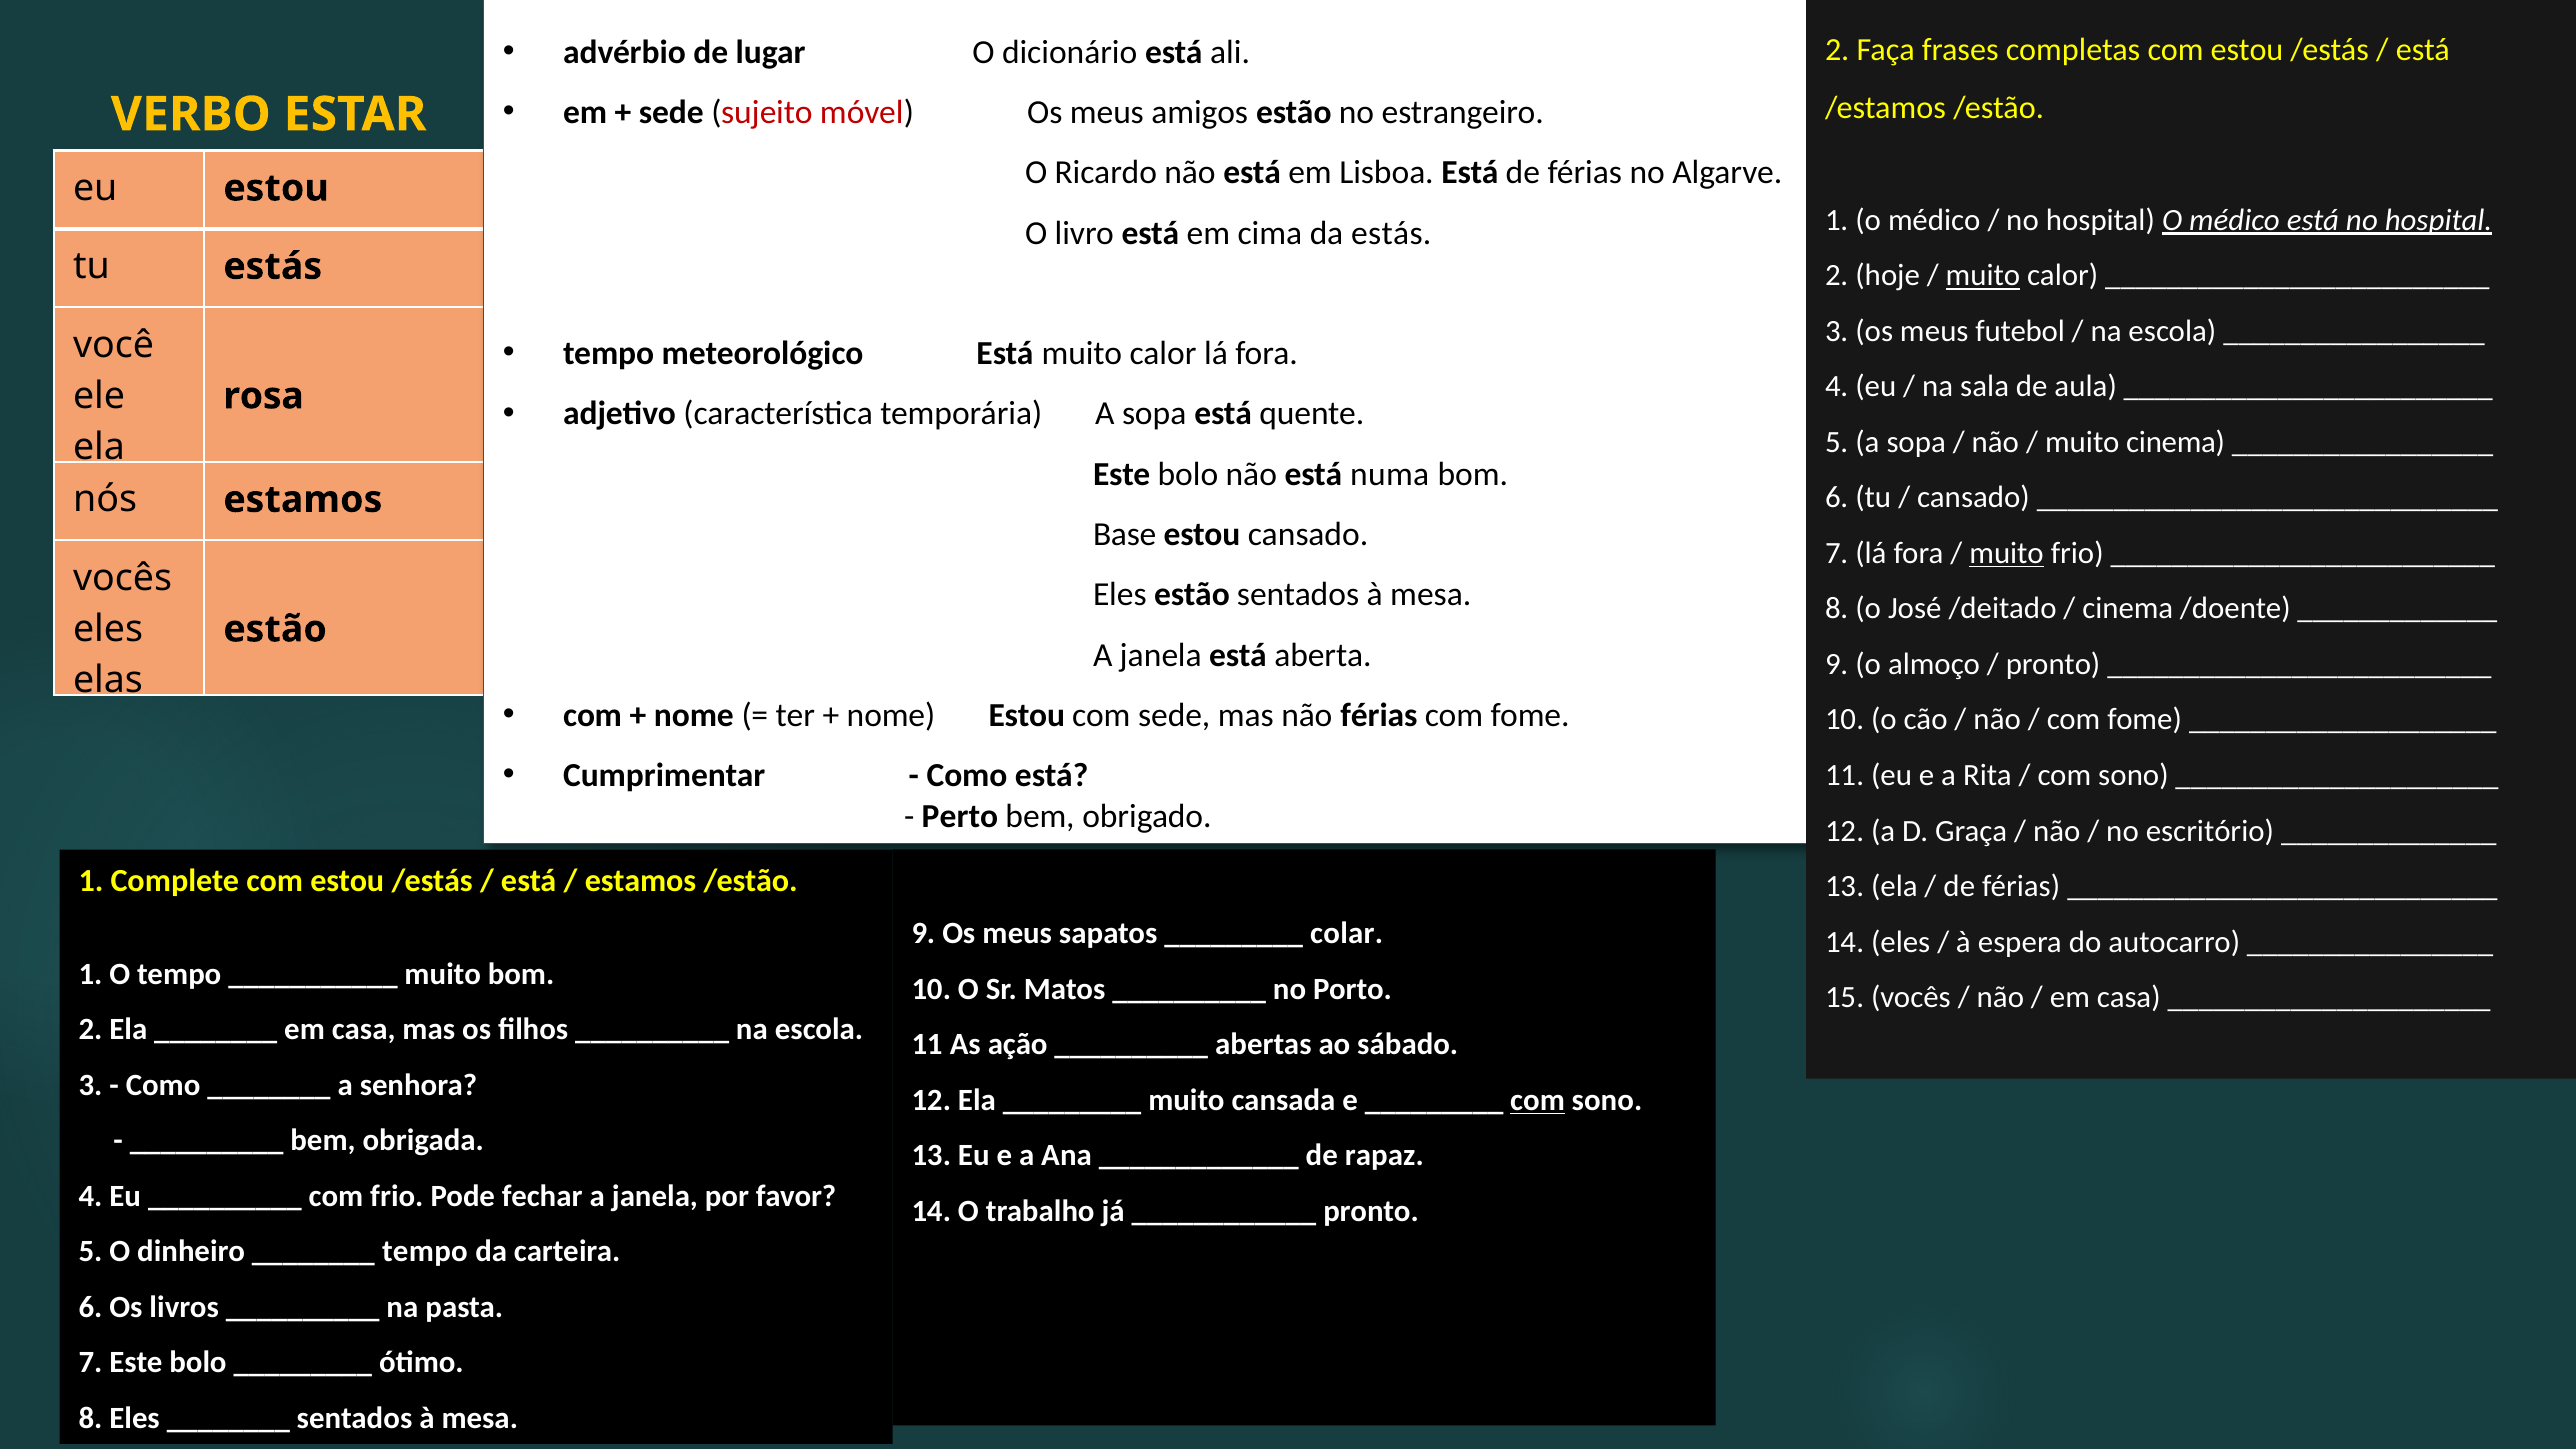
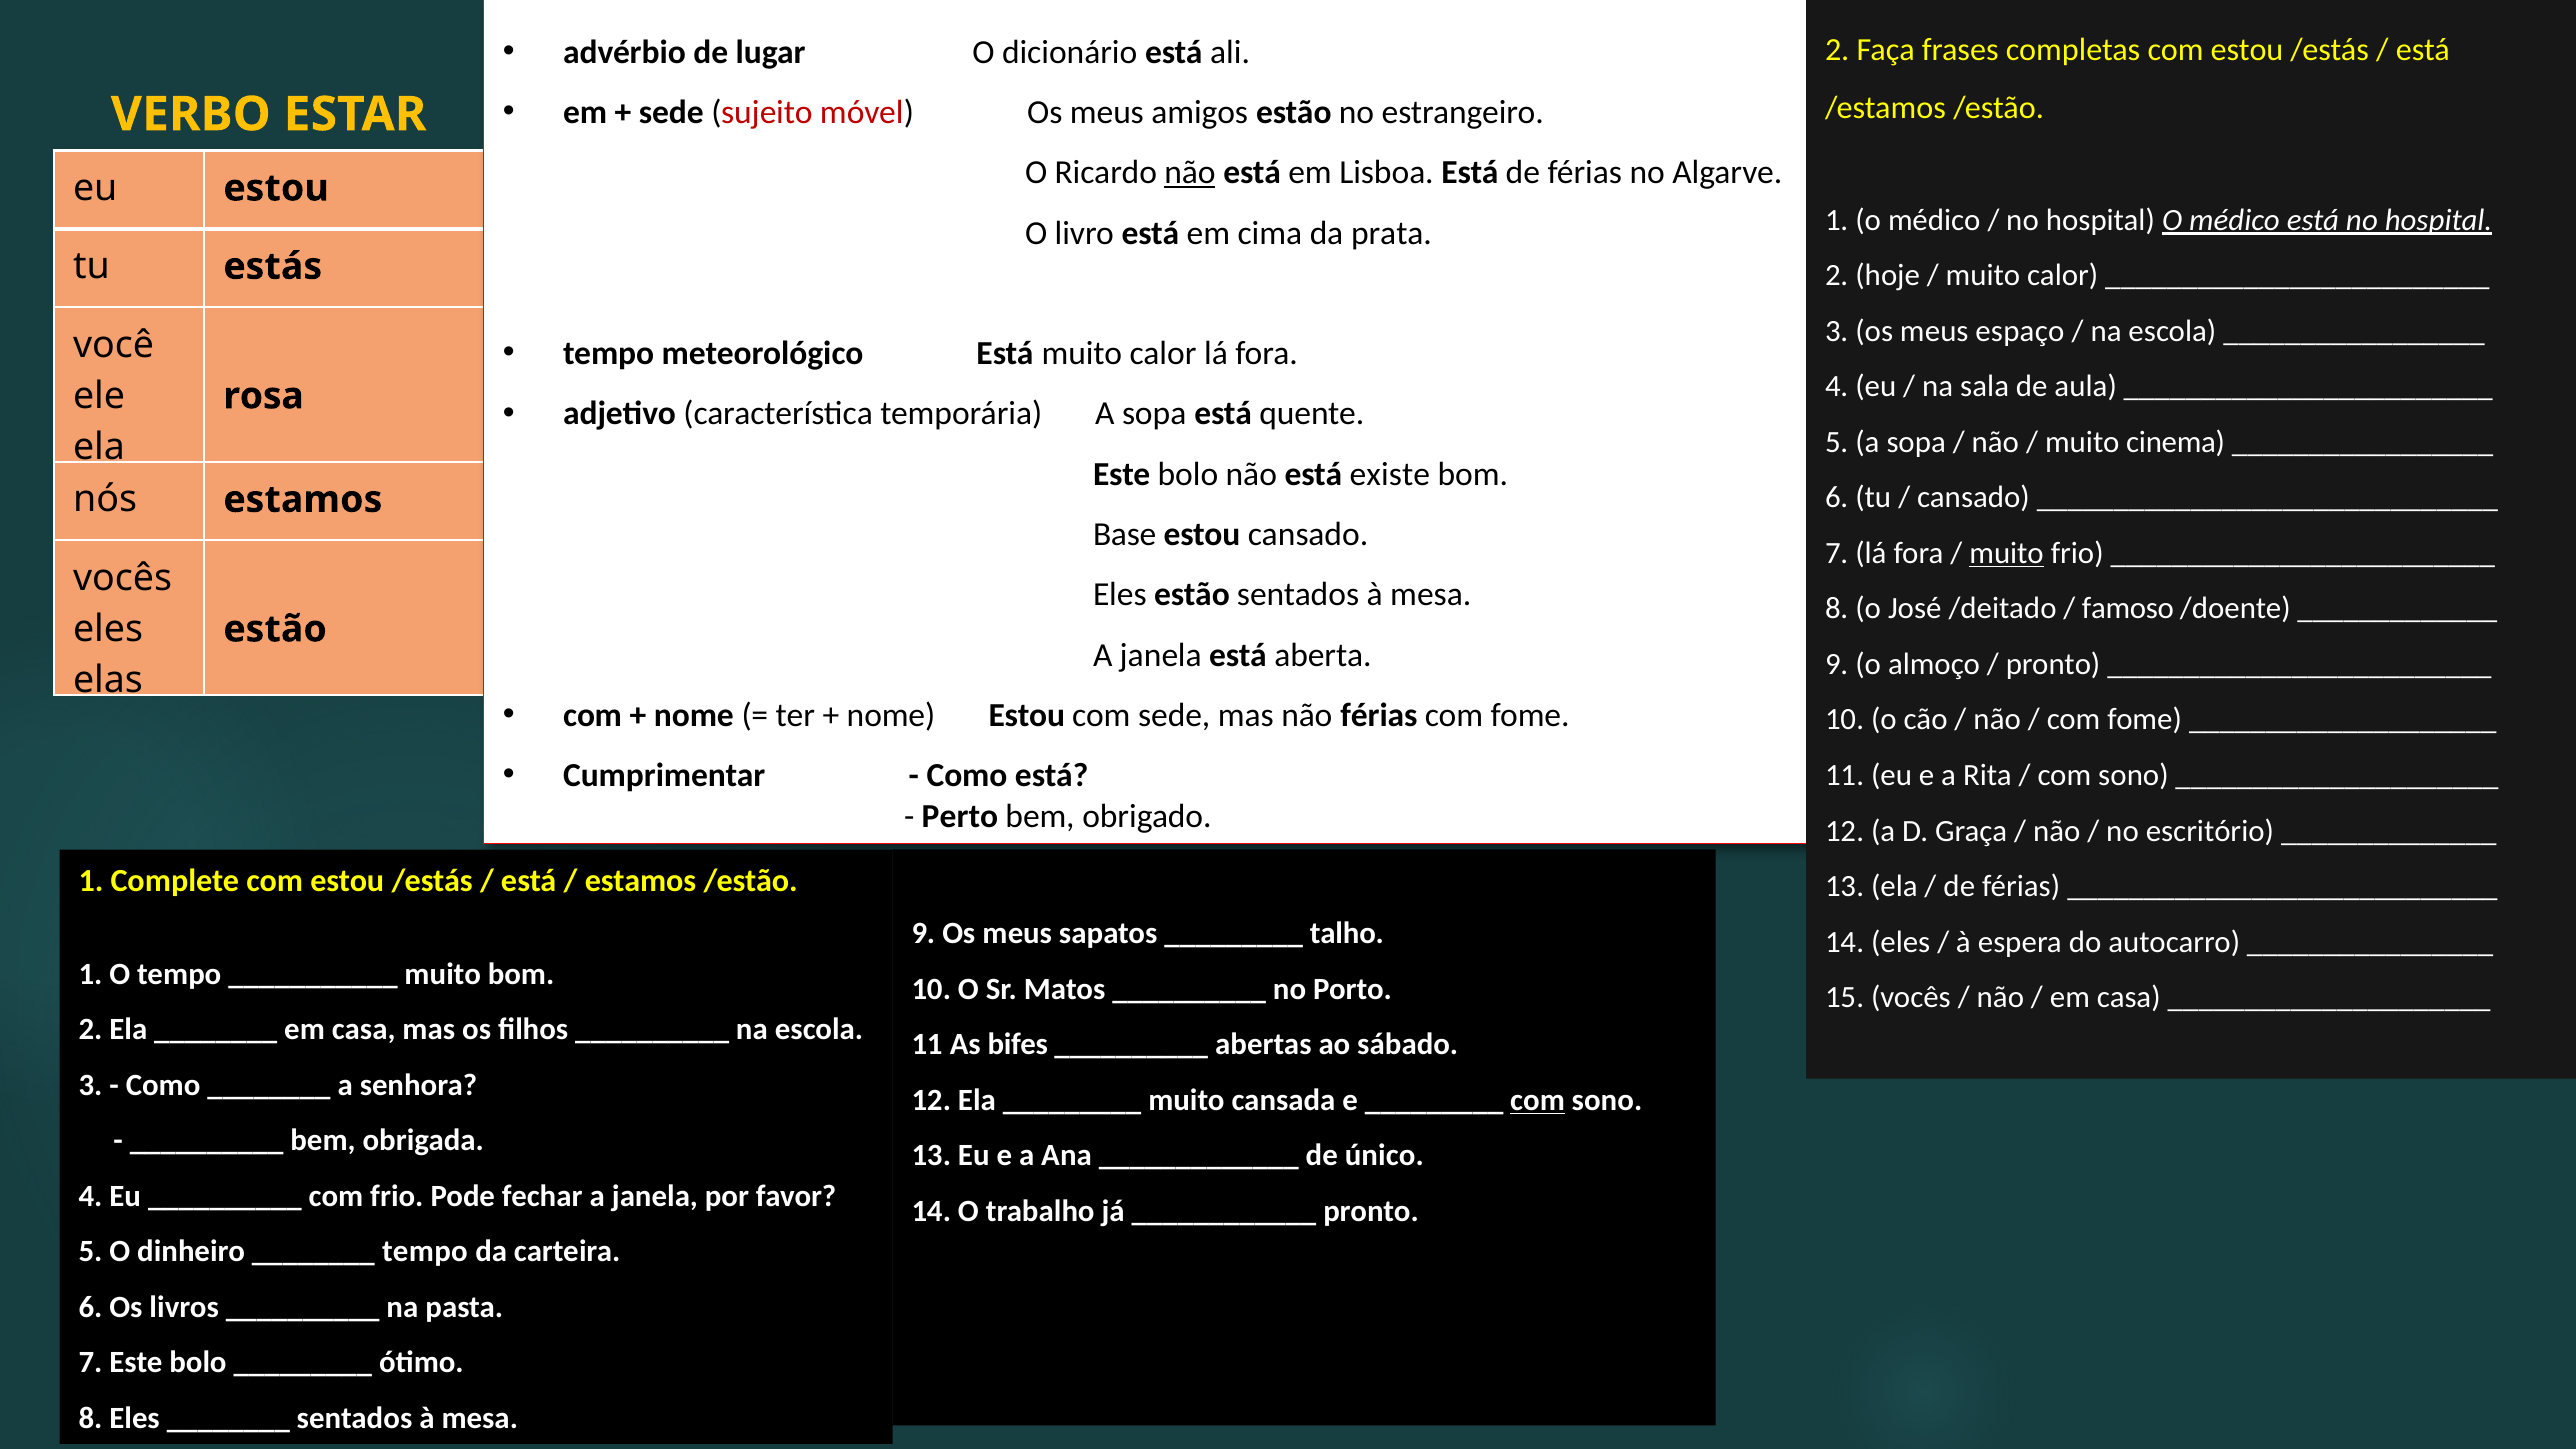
não underline: none -> present (1190, 173)
da estás: estás -> prata (1391, 233)
muito underline: present -> none (1983, 276)
futebol: futebol -> espaço (2020, 331)
numa: numa -> existe (1390, 474)
cinema: cinema -> famoso (2128, 609)
colar: colar -> talho (1347, 934)
ação: ação -> bifes (1018, 1045)
rapaz: rapaz -> único (1384, 1156)
